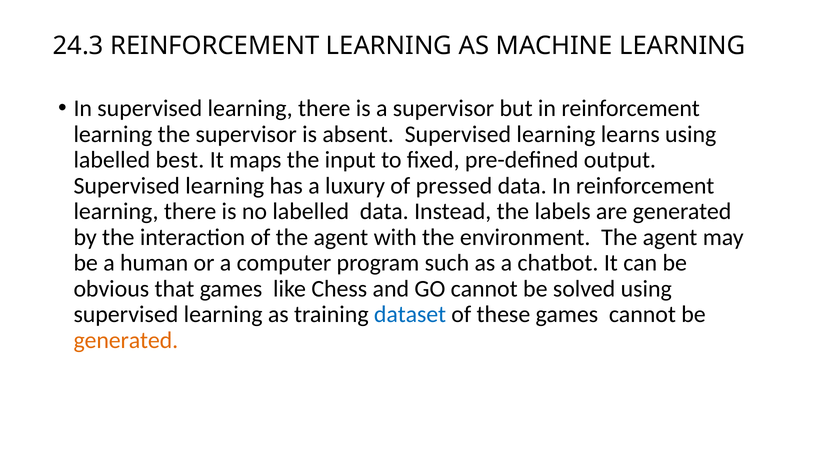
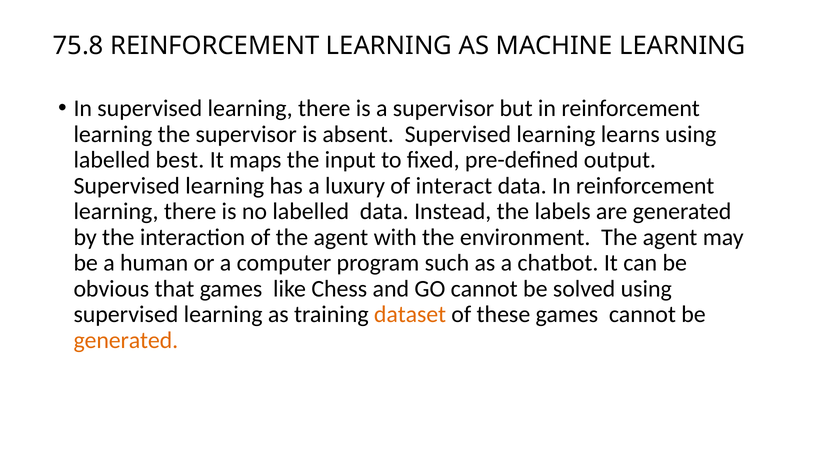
24.3: 24.3 -> 75.8 (78, 46)
pressed: pressed -> interact (454, 186)
dataset colour: blue -> orange (410, 315)
